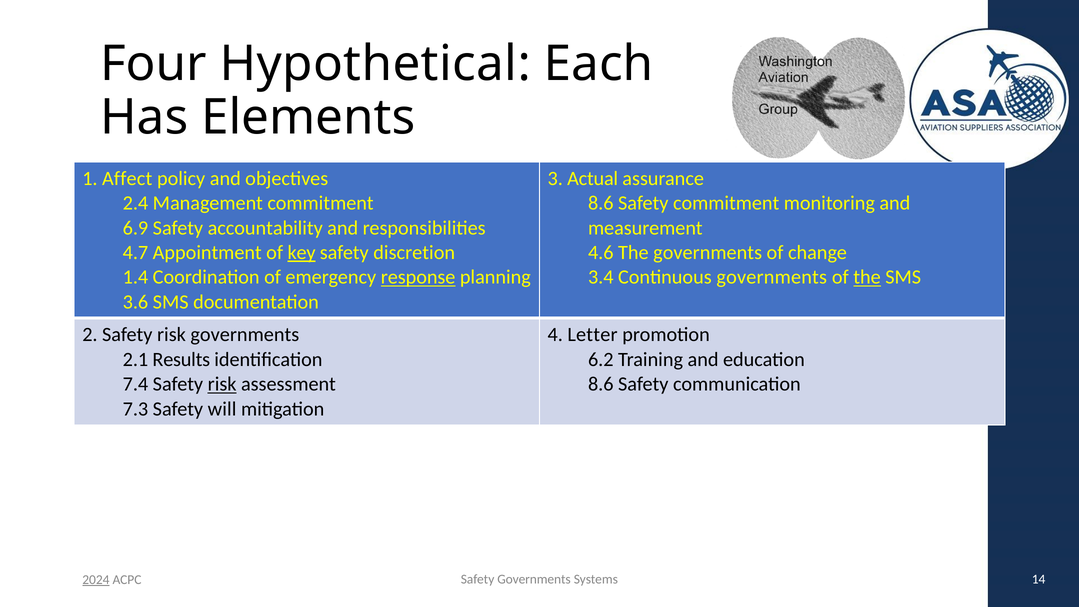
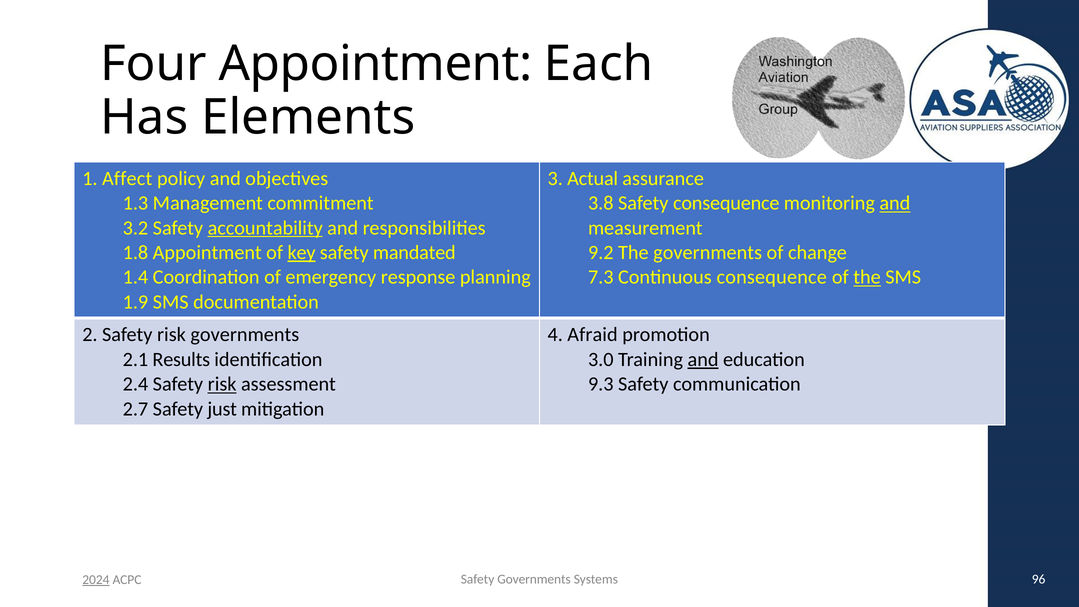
Four Hypothetical: Hypothetical -> Appointment (376, 64)
2.4: 2.4 -> 1.3 (135, 203)
8.6: 8.6 -> 3.8 (601, 203)
Safety commitment: commitment -> consequence (726, 203)
and underline: none -> present (895, 203)
6.9: 6.9 -> 3.2 (135, 228)
accountability underline: none -> present (265, 228)
4.7: 4.7 -> 1.8 (135, 253)
discretion: discretion -> mandated (414, 253)
4.6: 4.6 -> 9.2 (601, 253)
response underline: present -> none (418, 277)
3.4: 3.4 -> 7.3 (601, 277)
Continuous governments: governments -> consequence (772, 277)
3.6: 3.6 -> 1.9 (135, 302)
Letter: Letter -> Afraid (593, 335)
6.2: 6.2 -> 3.0 (601, 359)
and underline: none -> present (703, 359)
7.4: 7.4 -> 2.4 (135, 384)
8.6: 8.6 -> 9.3 (601, 384)
7.3: 7.3 -> 2.7 (135, 409)
will: will -> just (222, 409)
14: 14 -> 96 (1039, 579)
